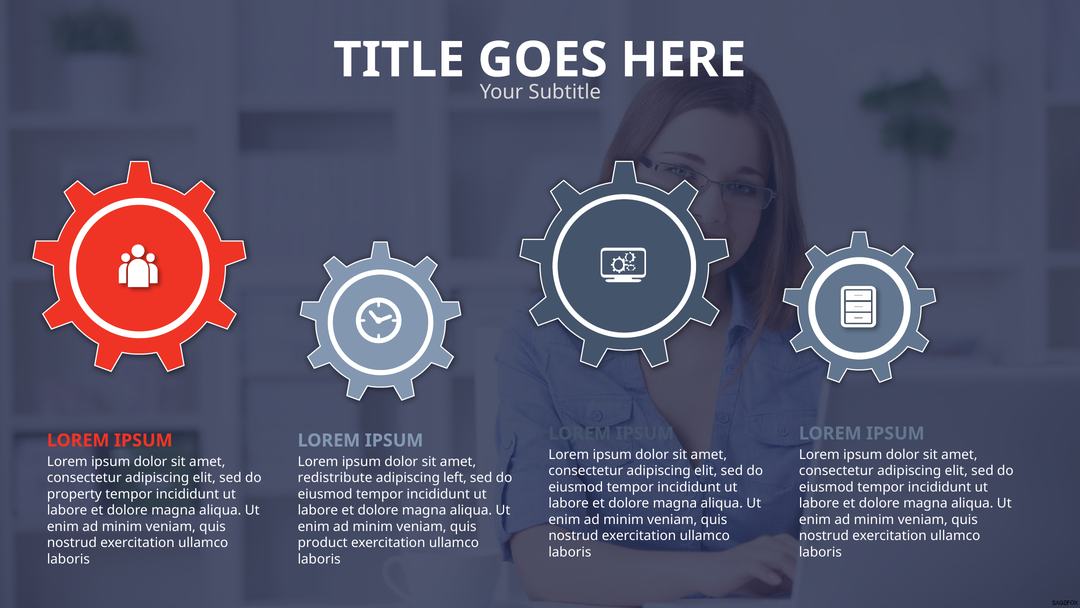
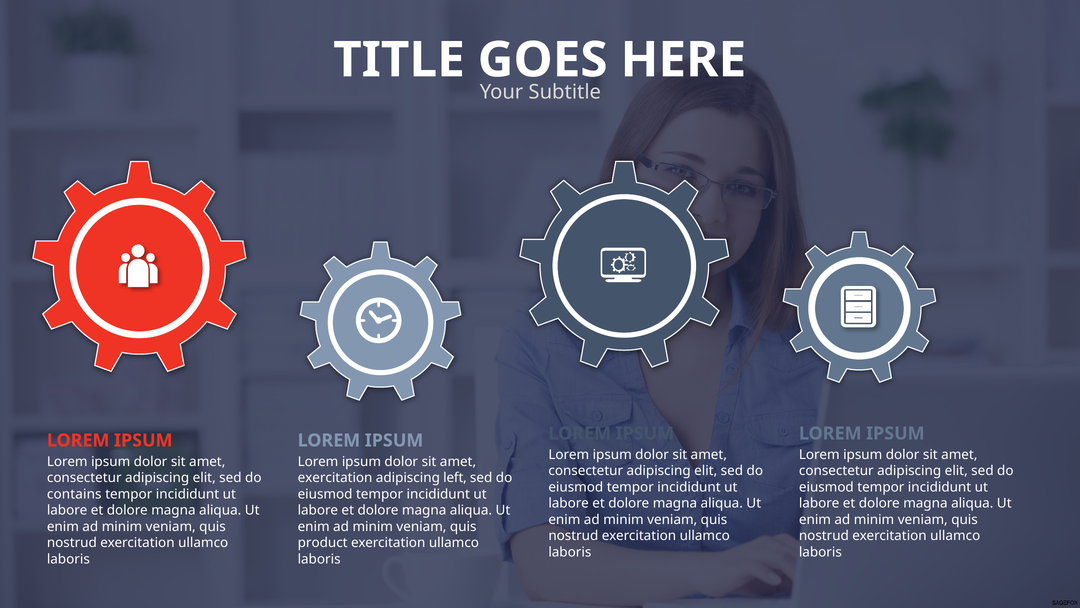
redistribute: redistribute -> exercitation (335, 478)
property: property -> contains (74, 494)
